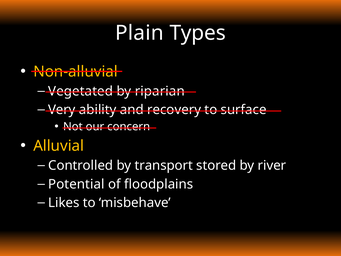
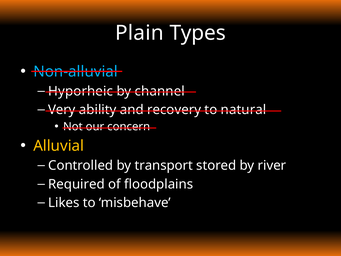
Non-alluvial colour: yellow -> light blue (76, 72)
Vegetated: Vegetated -> Hyporheic (81, 91)
riparian: riparian -> channel (160, 91)
surface: surface -> natural (244, 110)
Potential: Potential -> Required (76, 184)
